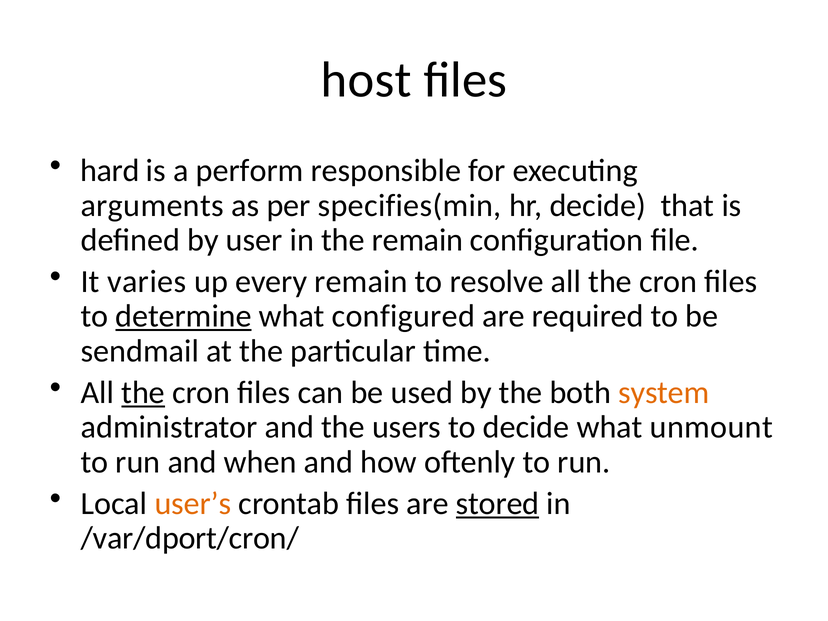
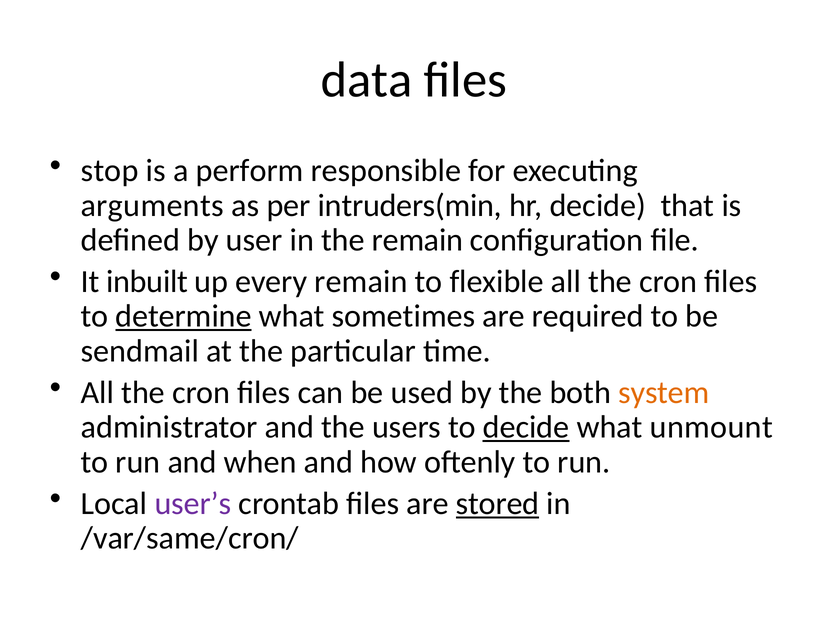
host: host -> data (367, 80)
hard: hard -> stop (110, 171)
specifies(min: specifies(min -> intruders(min (410, 205)
varies: varies -> inbuilt (147, 282)
resolve: resolve -> flexible (497, 282)
configured: configured -> sometimes (404, 316)
the underline: present -> none (143, 393)
decide underline: none -> present (526, 427)
user’s colour: orange -> purple (193, 504)
/var/dport/cron/: /var/dport/cron/ -> /var/same/cron/ (190, 538)
